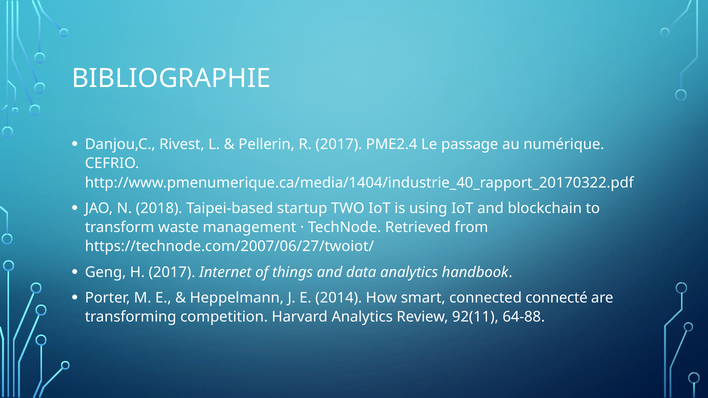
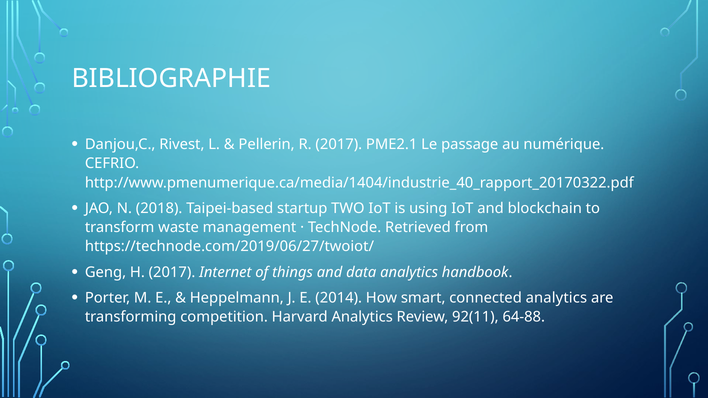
PME2.4: PME2.4 -> PME2.1 (392, 145)
https://technode.com/2007/06/27/twoiot/: https://technode.com/2007/06/27/twoiot/ -> https://technode.com/2019/06/27/twoiot/ (229, 247)
connected connecté: connecté -> analytics (556, 298)
